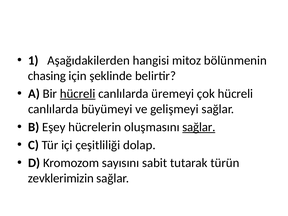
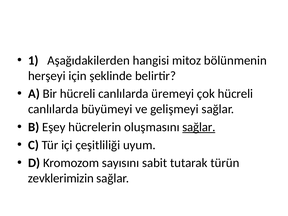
chasing: chasing -> herşeyi (47, 76)
hücreli underline: present -> none (78, 94)
dolap: dolap -> uyum (139, 145)
